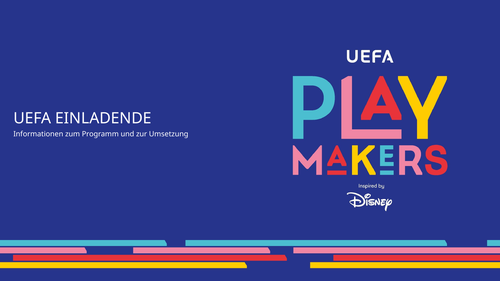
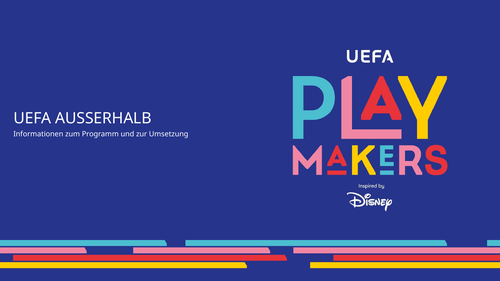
EINLADENDE: EINLADENDE -> AUSSERHALB (103, 119)
